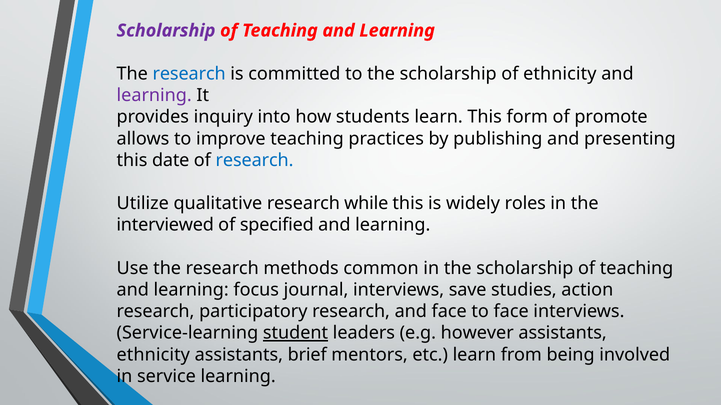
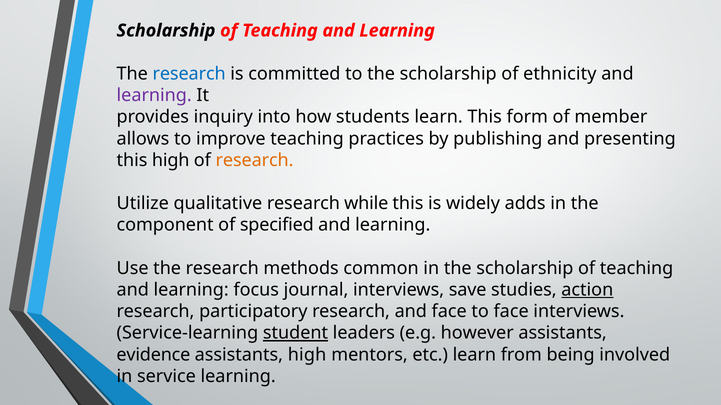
Scholarship colour: purple -> black (166, 31)
promote: promote -> member (611, 117)
this date: date -> high (171, 160)
research colour: blue -> orange (255, 160)
roles: roles -> adds (525, 204)
interviewed: interviewed -> component (165, 225)
action underline: none -> present (587, 290)
ethnicity: ethnicity -> evidence (153, 355)
assistants brief: brief -> high (307, 355)
